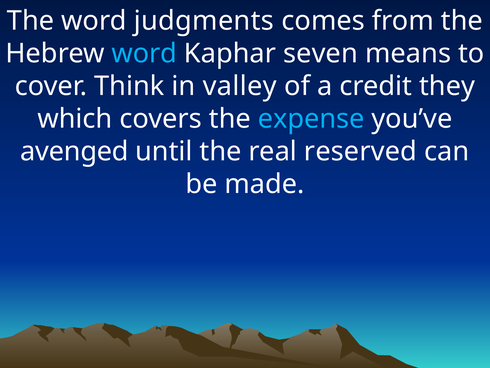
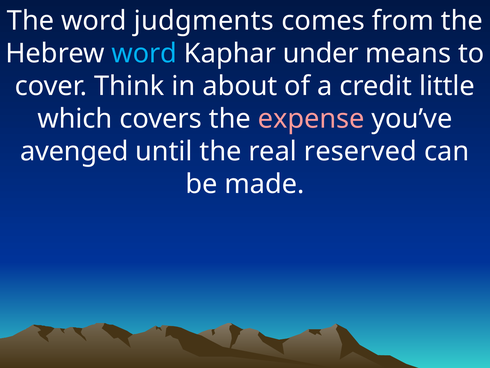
seven: seven -> under (321, 53)
valley: valley -> about (240, 86)
they: they -> little (447, 86)
expense colour: light blue -> pink (311, 119)
